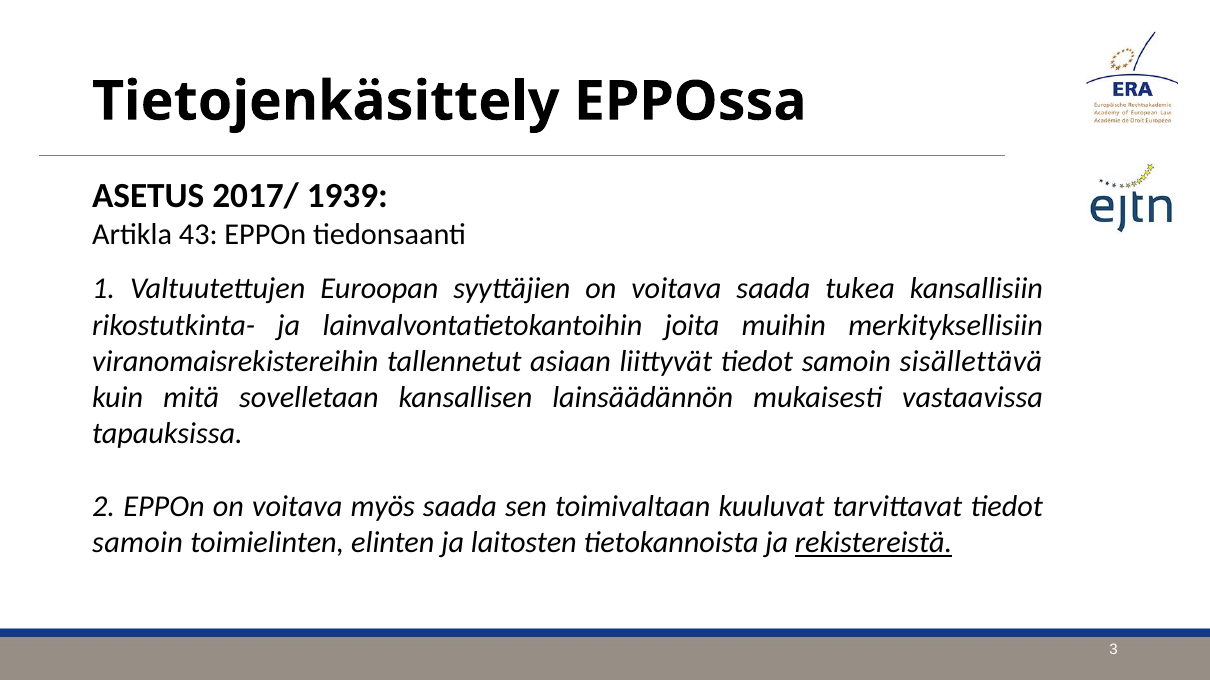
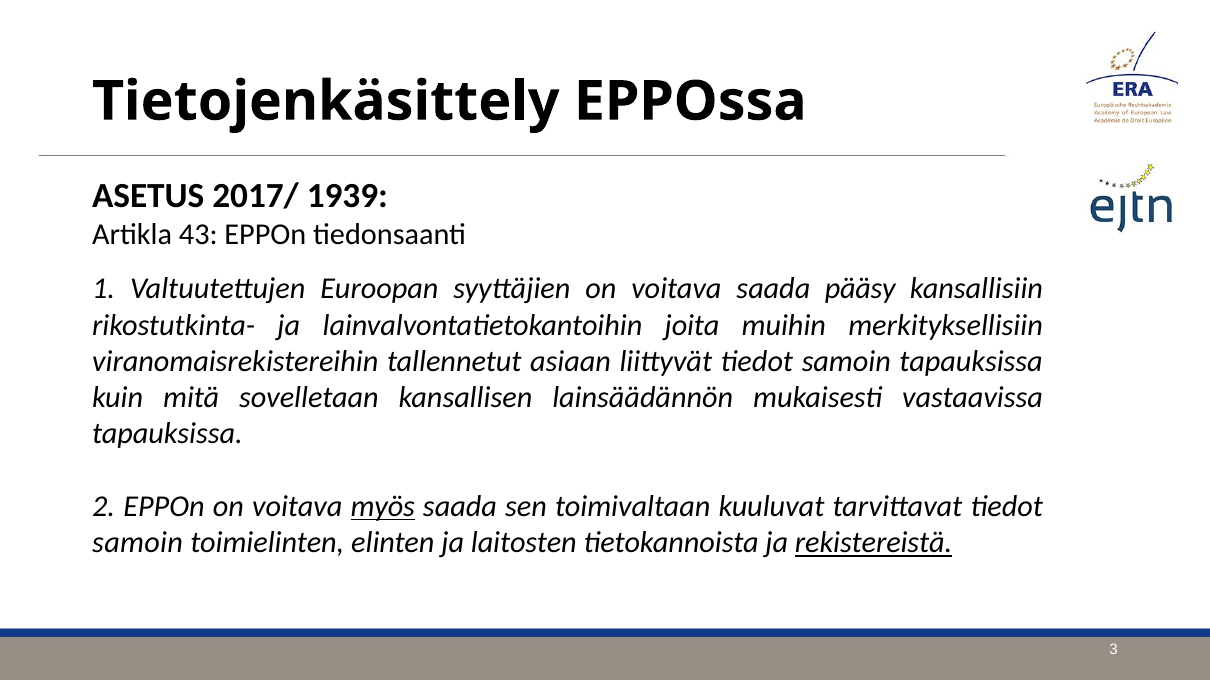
tukea: tukea -> pääsy (860, 289)
samoin sisällettävä: sisällettävä -> tapauksissa (971, 362)
myös underline: none -> present (383, 507)
